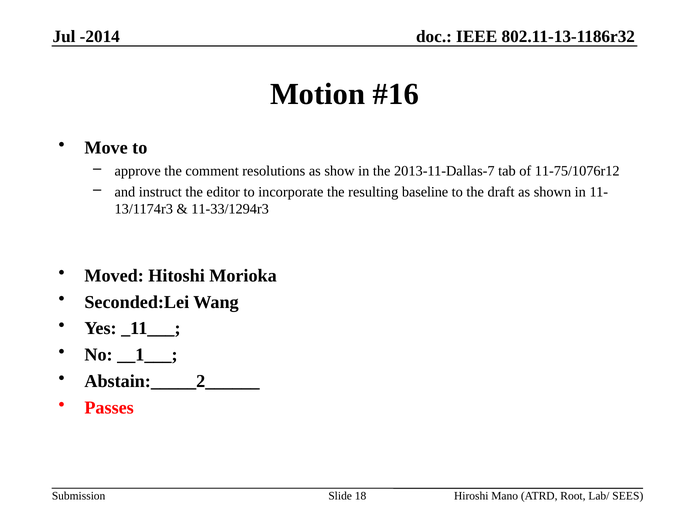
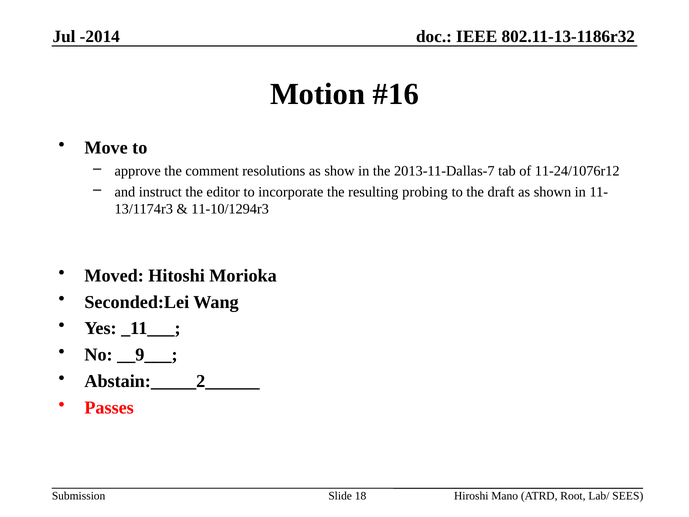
11-75/1076r12: 11-75/1076r12 -> 11-24/1076r12 (577, 171)
baseline: baseline -> probing (425, 192)
11-33/1294r3: 11-33/1294r3 -> 11-10/1294r3 (230, 209)
__1___: __1___ -> __9___ (147, 355)
